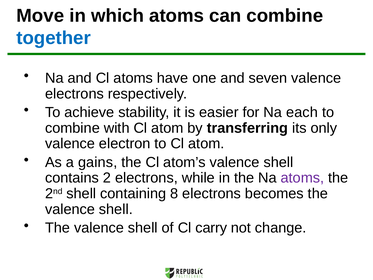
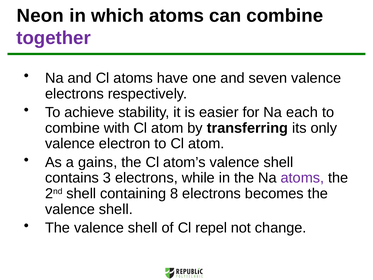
Move: Move -> Neon (40, 16)
together colour: blue -> purple (54, 38)
2: 2 -> 3 (107, 178)
carry: carry -> repel (211, 228)
